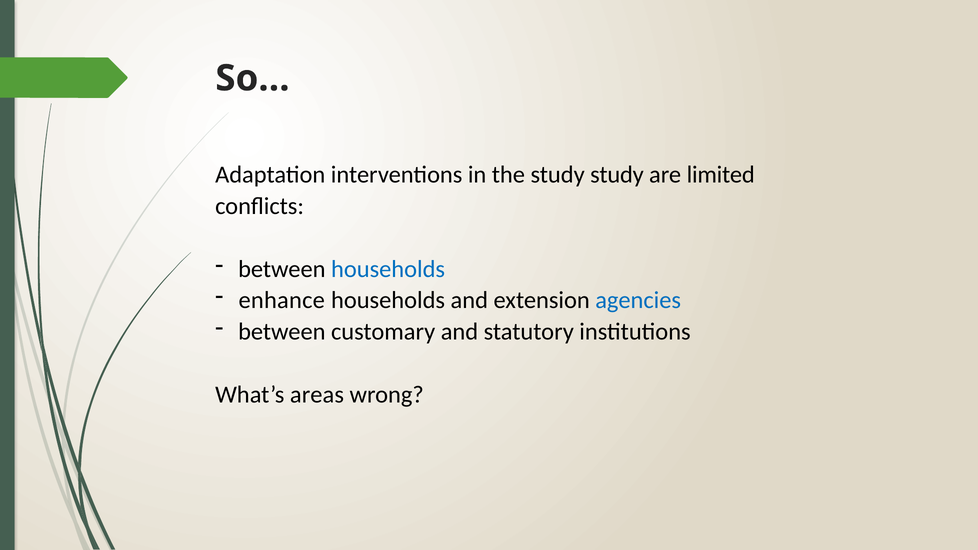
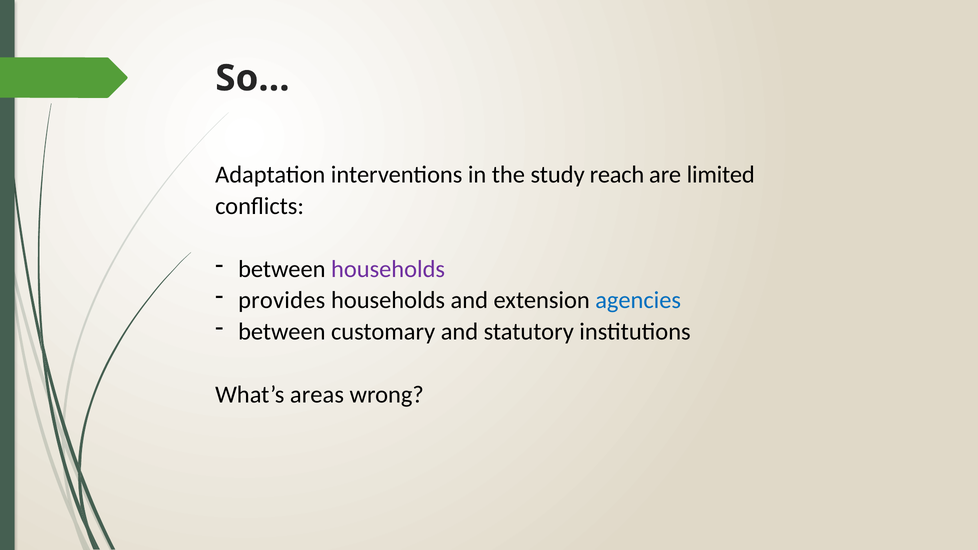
study study: study -> reach (617, 175)
households colour: blue -> purple (388, 269)
enhance: enhance -> provides (282, 300)
